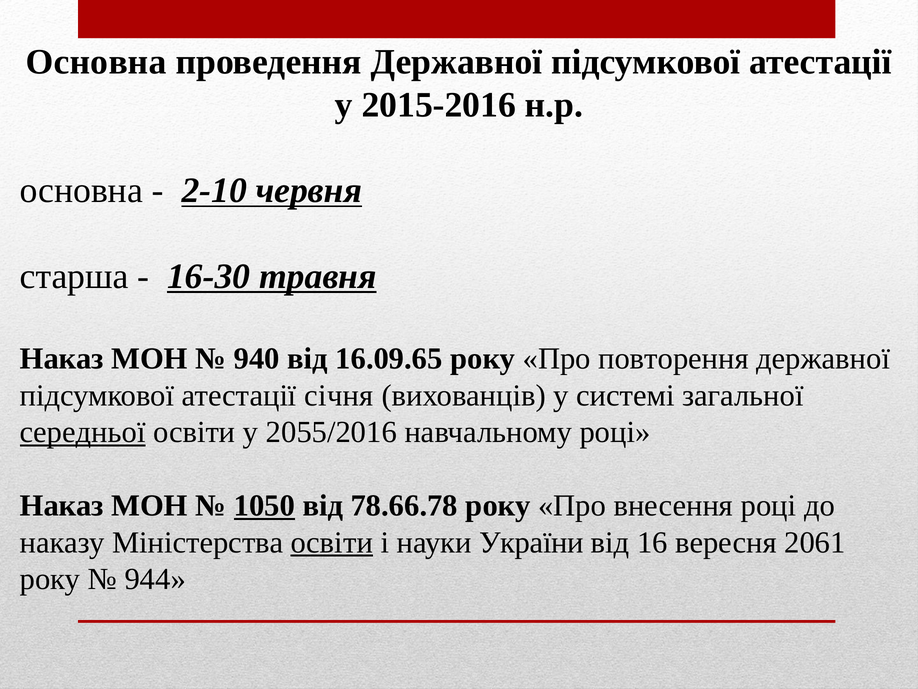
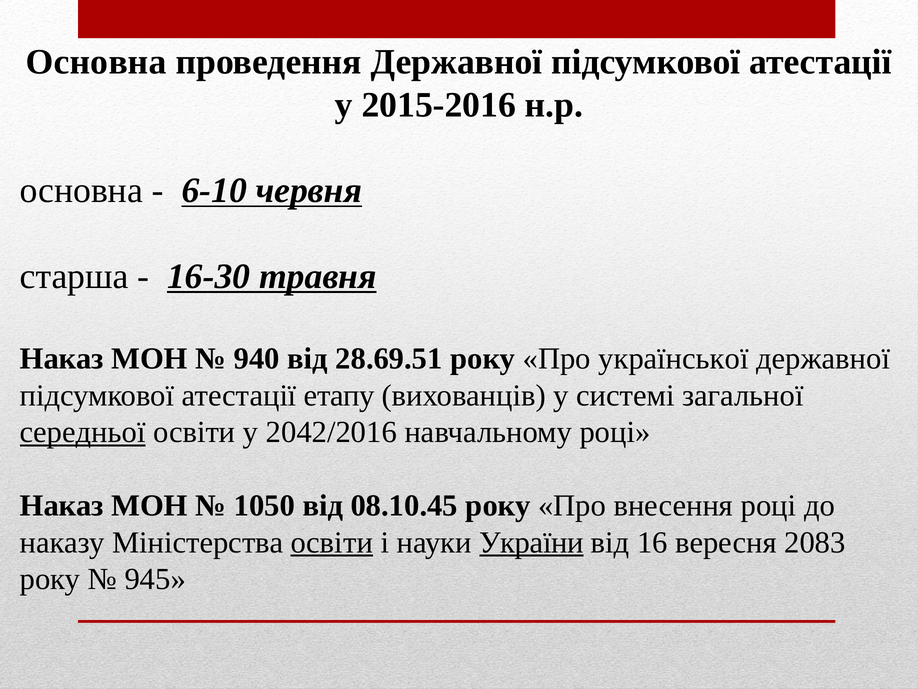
2-10: 2-10 -> 6-10 (214, 190)
16.09.65: 16.09.65 -> 28.69.51 (389, 358)
повторення: повторення -> української (673, 358)
січня: січня -> етапу (339, 395)
2055/2016: 2055/2016 -> 2042/2016 (331, 432)
1050 underline: present -> none (264, 505)
78.66.78: 78.66.78 -> 08.10.45 (404, 505)
України underline: none -> present (531, 542)
2061: 2061 -> 2083 (815, 542)
944: 944 -> 945 (155, 579)
